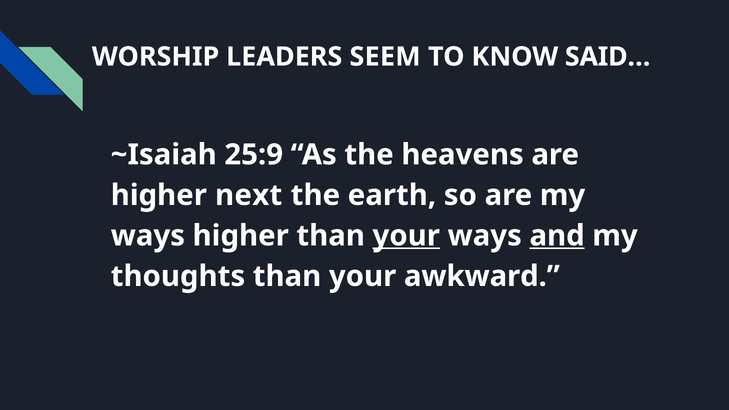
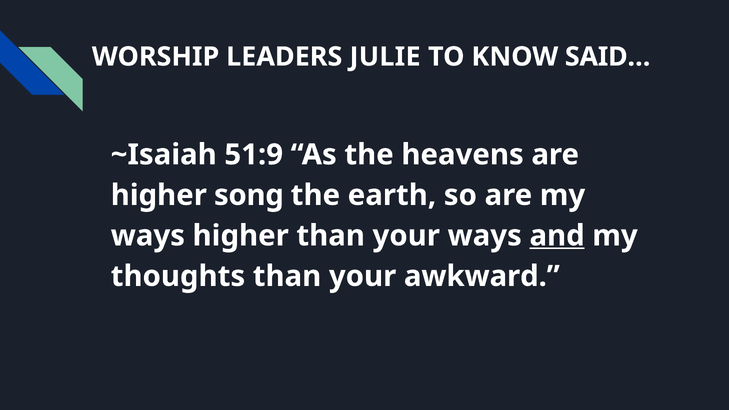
SEEM: SEEM -> JULIE (385, 57)
25:9: 25:9 -> 51:9 (254, 155)
next: next -> song (249, 195)
your underline: present -> none (406, 236)
